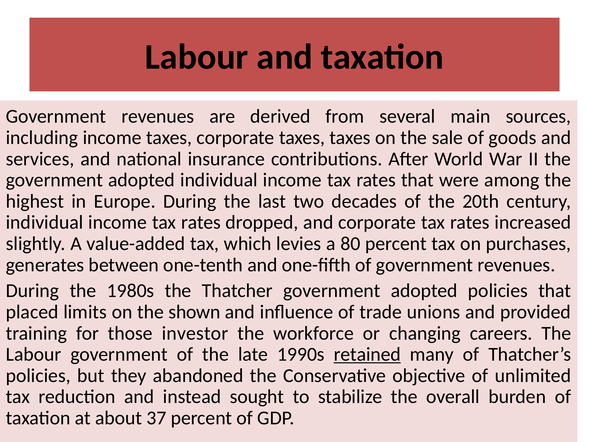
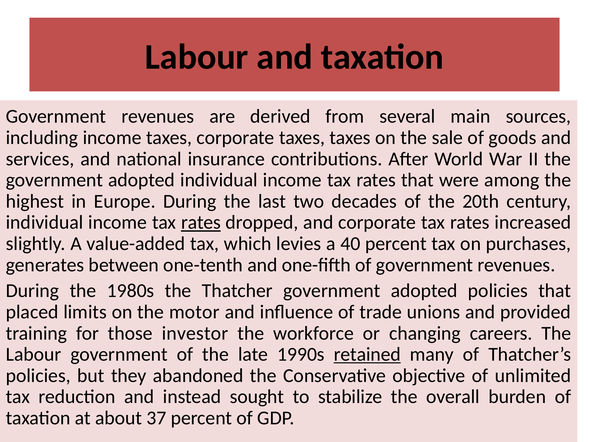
rates underline: none -> present (201, 222)
80: 80 -> 40 (350, 244)
shown: shown -> motor (194, 312)
